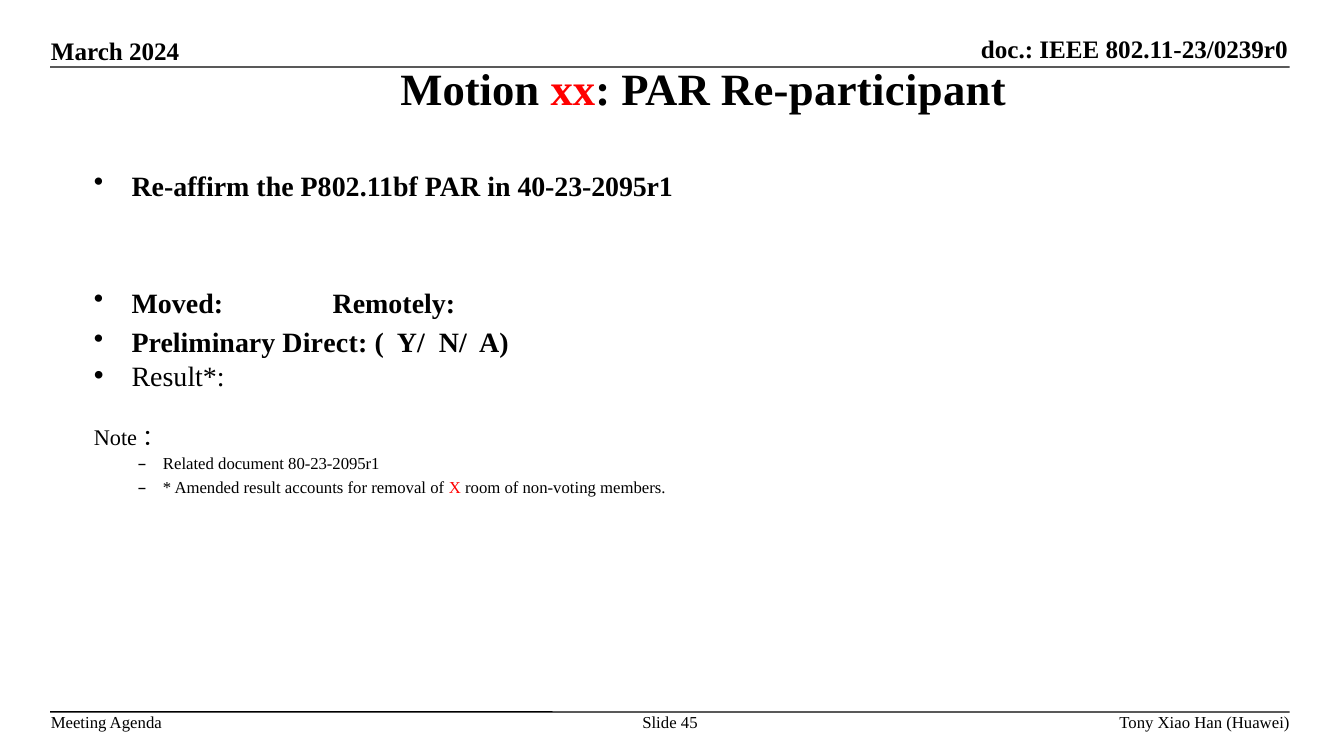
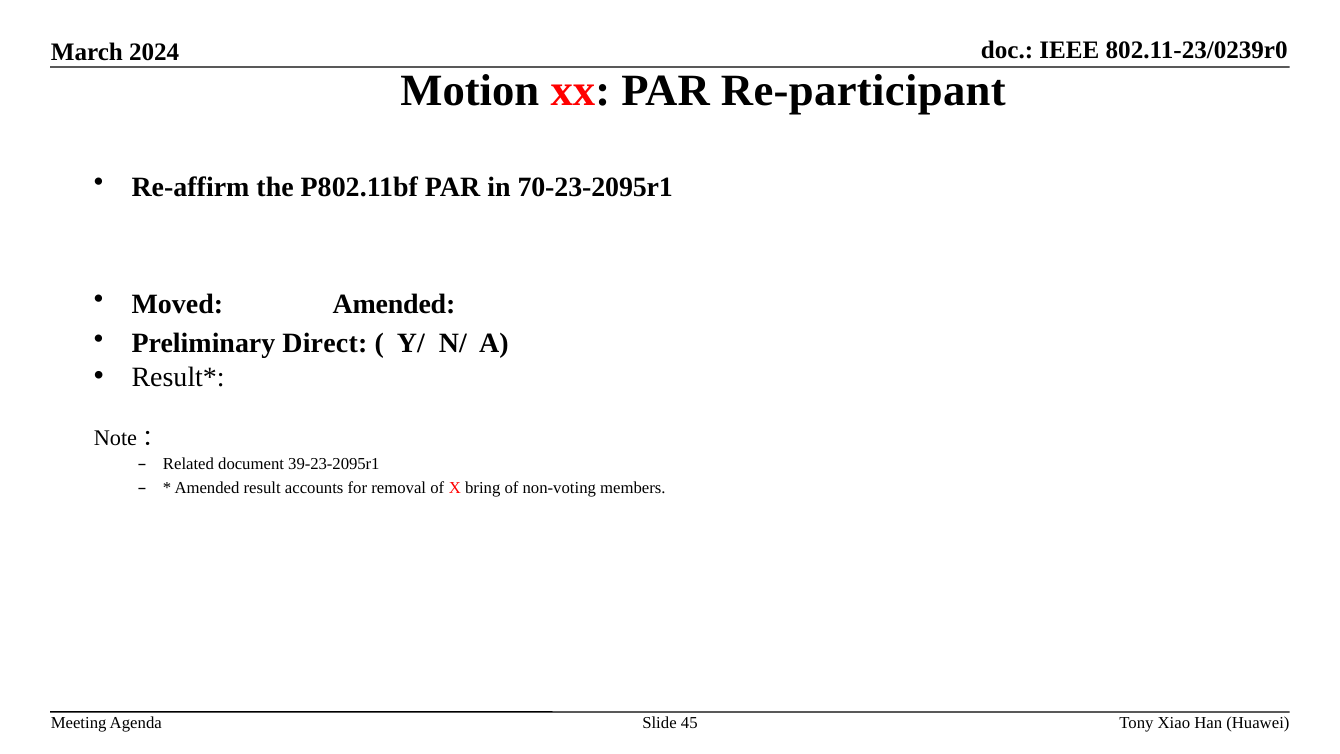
40-23-2095r1: 40-23-2095r1 -> 70-23-2095r1 (595, 187)
Moved Remotely: Remotely -> Amended (394, 304)
80-23-2095r1: 80-23-2095r1 -> 39-23-2095r1 (334, 464)
room: room -> bring (483, 488)
